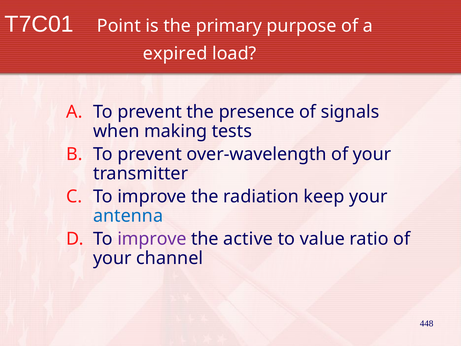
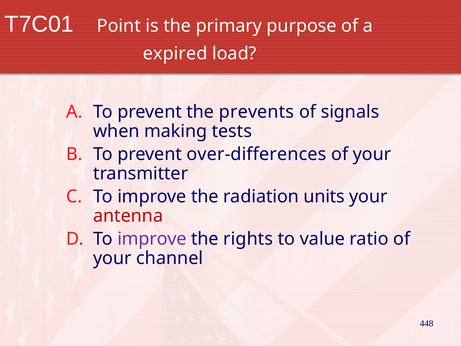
presence: presence -> prevents (257, 112)
over-wavelength: over-wavelength -> over-differences (256, 154)
keep: keep -> units (324, 196)
antenna colour: blue -> red (128, 216)
active: active -> rights (248, 239)
